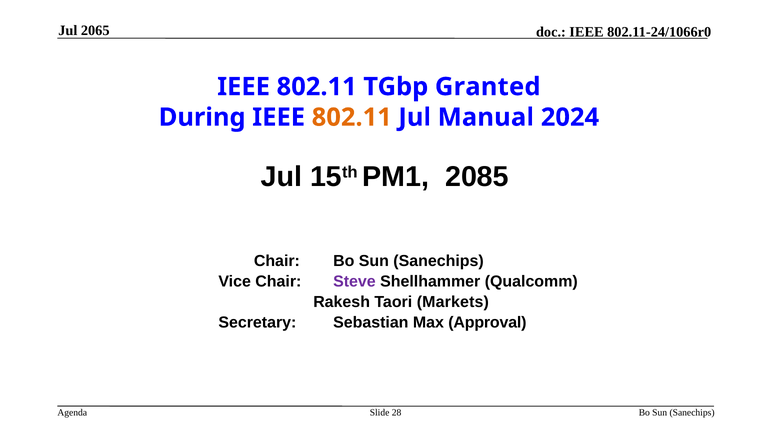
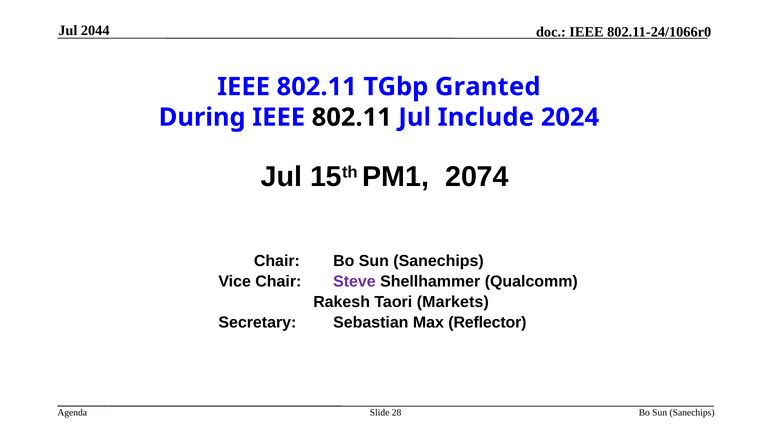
2065: 2065 -> 2044 (95, 30)
802.11 colour: orange -> black (352, 117)
Manual: Manual -> Include (486, 117)
2085: 2085 -> 2074 (477, 177)
Approval: Approval -> Reflector (487, 323)
